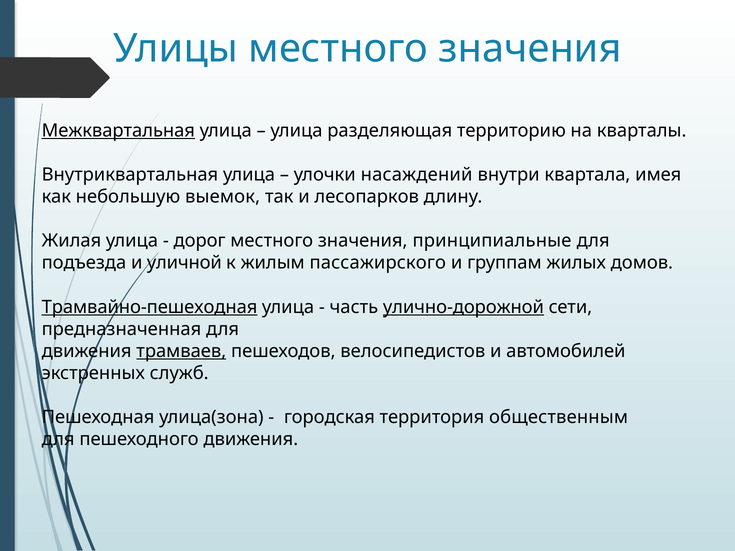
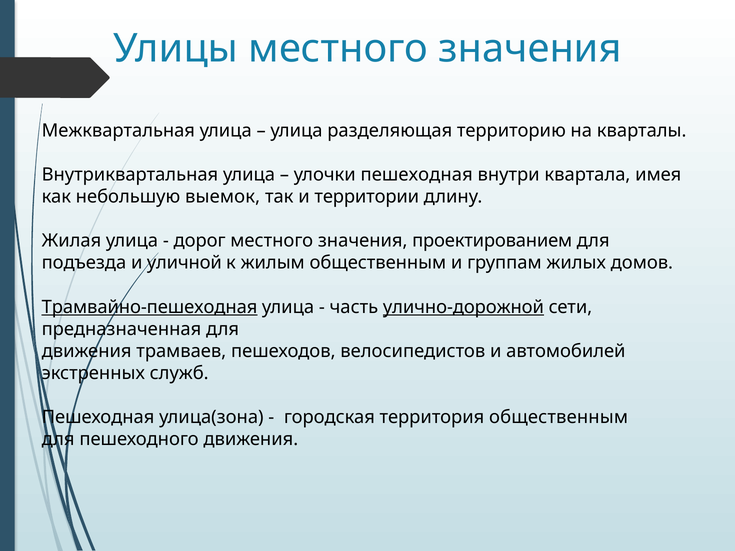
Межквартальная underline: present -> none (118, 131)
улочки насаждений: насаждений -> пешеходная (417, 175)
лесопарков: лесопарков -> территории (367, 197)
принципиальные: принципиальные -> проектированием (492, 241)
жилым пассажирского: пассажирского -> общественным (378, 263)
трамваев underline: present -> none (181, 351)
